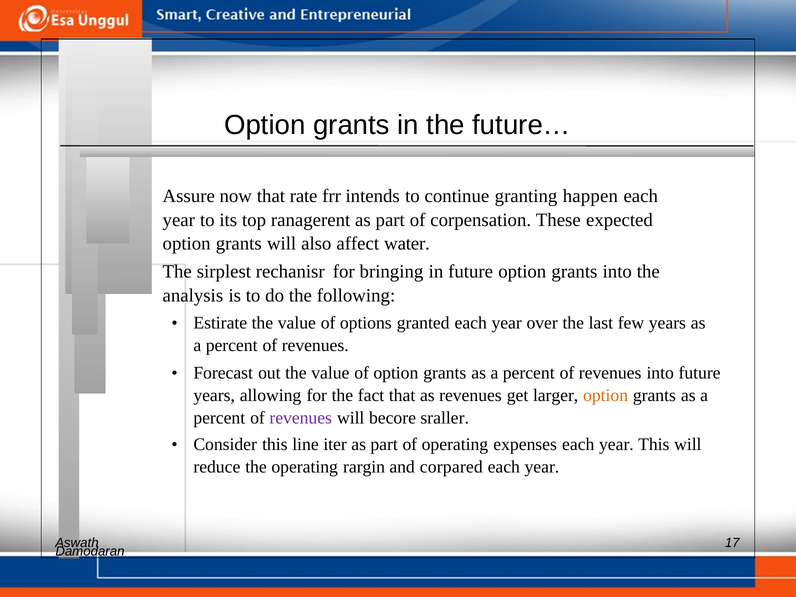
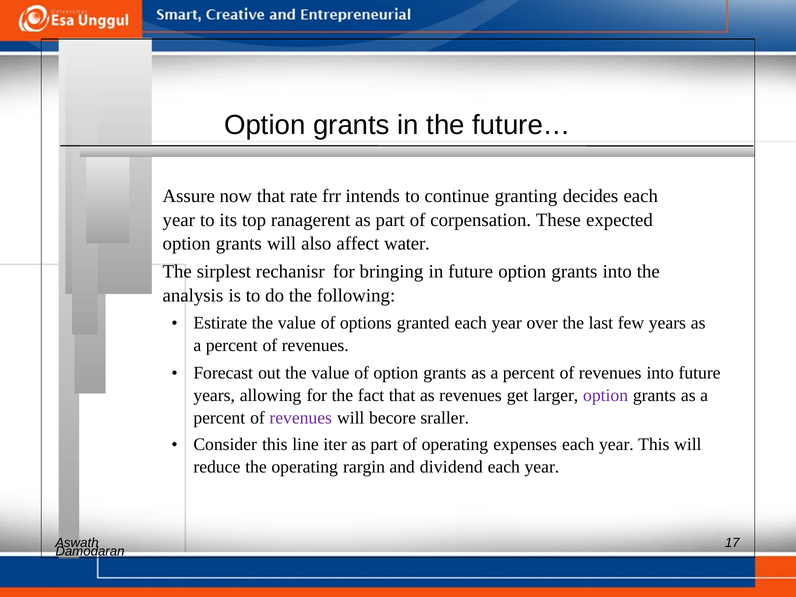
happen: happen -> decides (591, 196)
option colour: orange -> purple (606, 396)
corpared: corpared -> dividend (451, 467)
